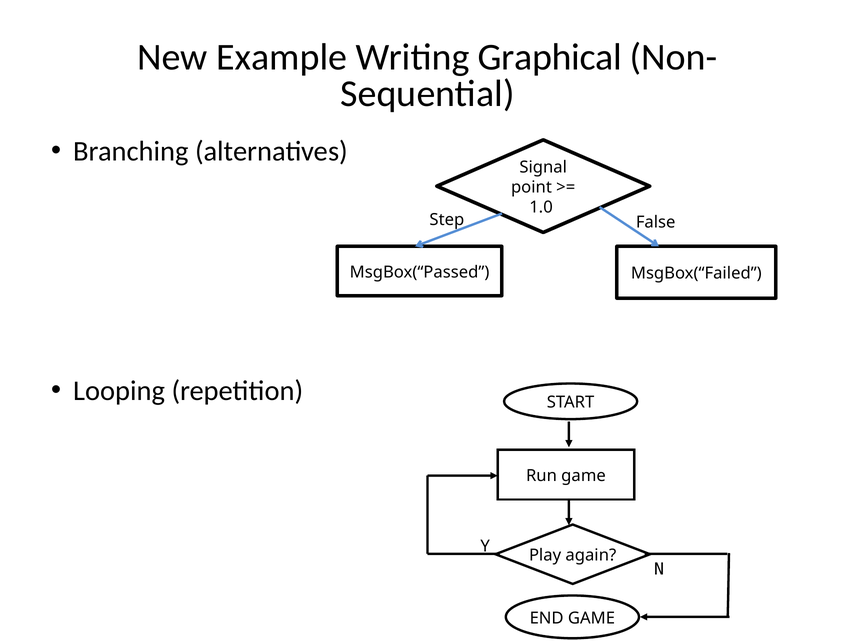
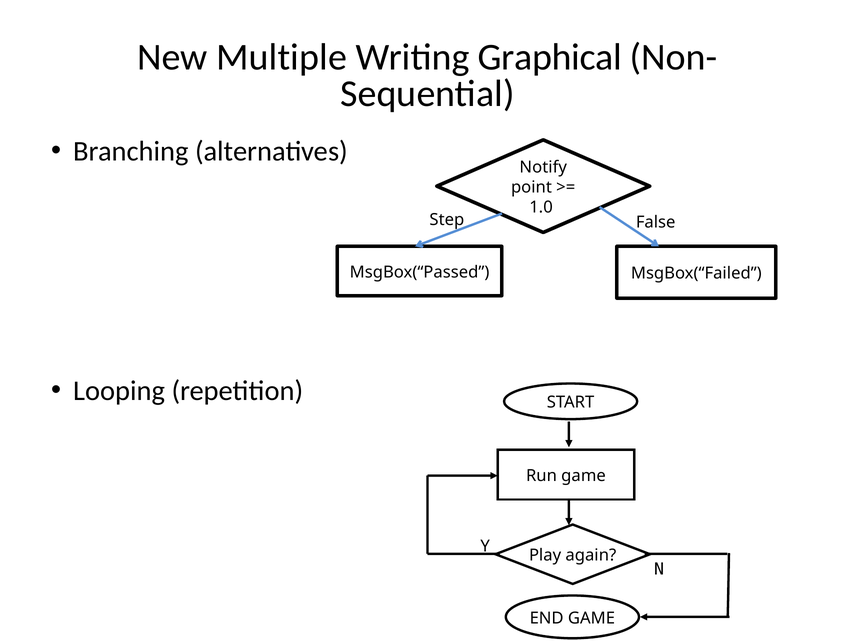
Example: Example -> Multiple (282, 57)
Signal: Signal -> Notify (543, 167)
